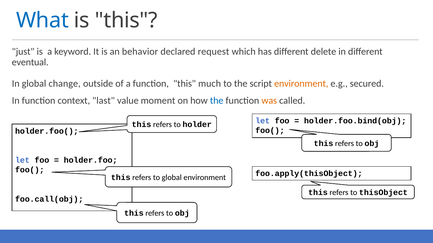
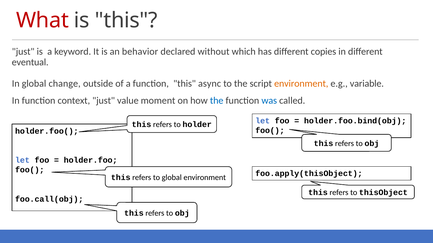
What colour: blue -> red (42, 20)
request: request -> without (214, 52)
delete: delete -> copies (324, 52)
much: much -> async (210, 84)
secured: secured -> variable (367, 84)
context last: last -> just (104, 101)
was colour: orange -> blue (269, 101)
